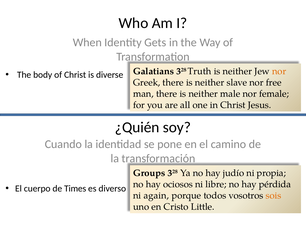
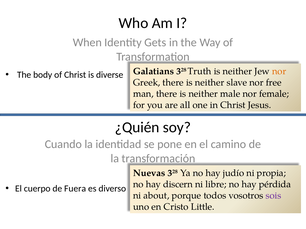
Groups: Groups -> Nuevas (149, 174)
ociosos: ociosos -> discern (178, 185)
Times: Times -> Fuera (75, 189)
again: again -> about (156, 196)
sois colour: orange -> purple (273, 196)
